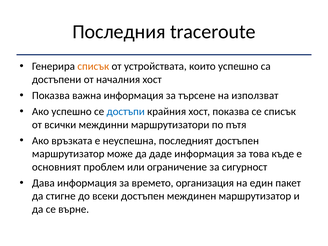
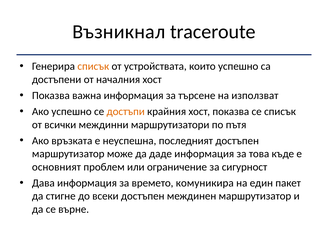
Последния: Последния -> Възникнал (119, 32)
достъпи colour: blue -> orange (126, 112)
организация: организация -> комуникира (205, 183)
